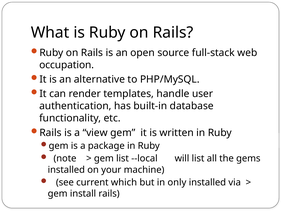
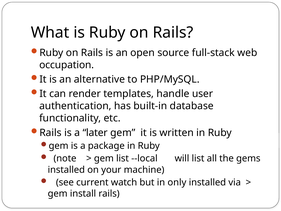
view: view -> later (95, 132)
which: which -> watch (124, 182)
